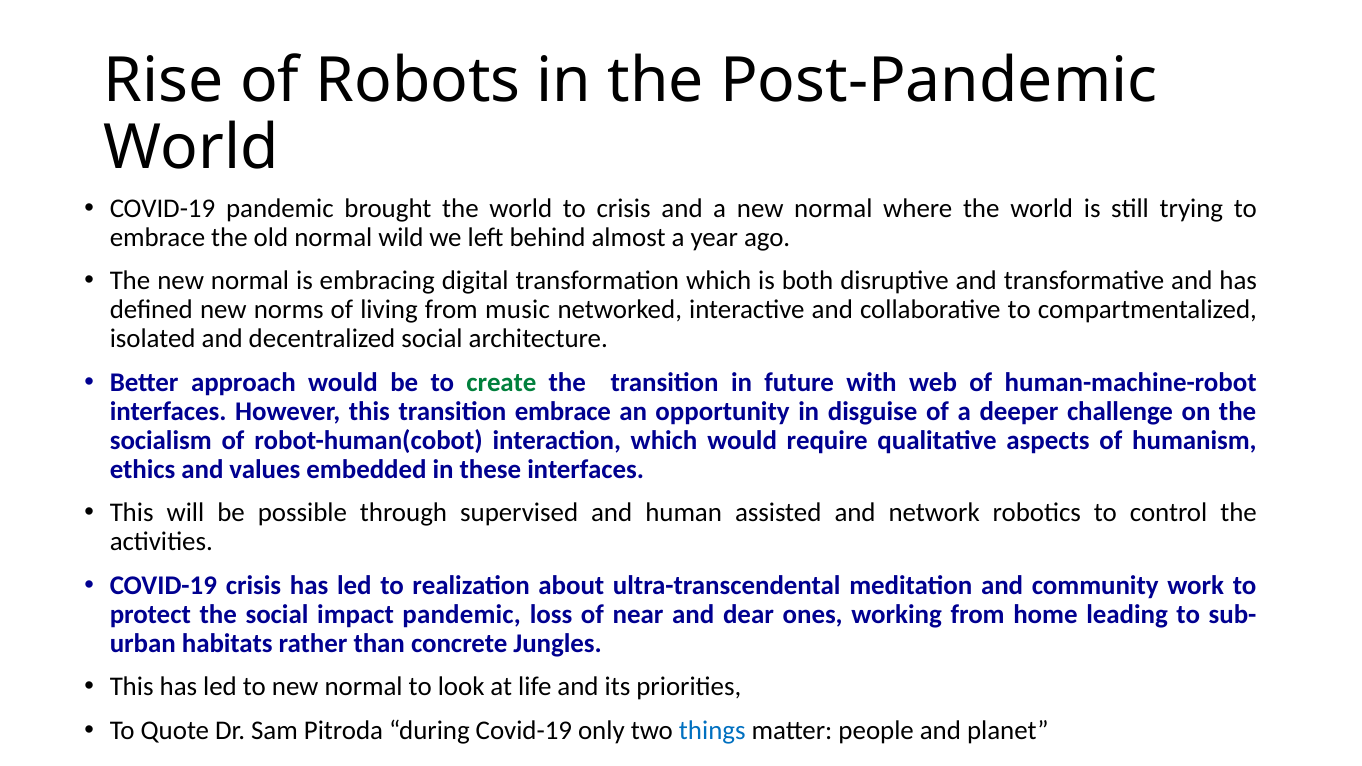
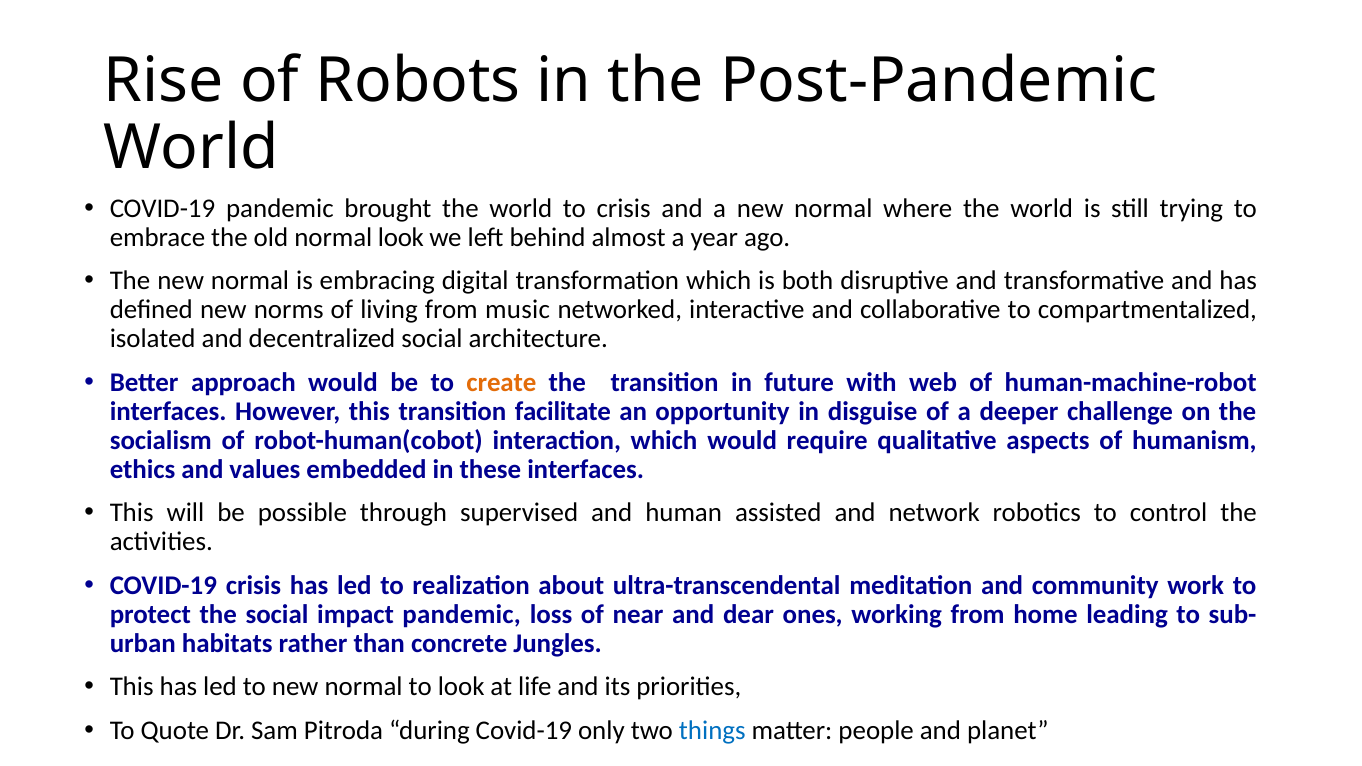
normal wild: wild -> look (401, 237)
create colour: green -> orange (501, 382)
transition embrace: embrace -> facilitate (563, 411)
